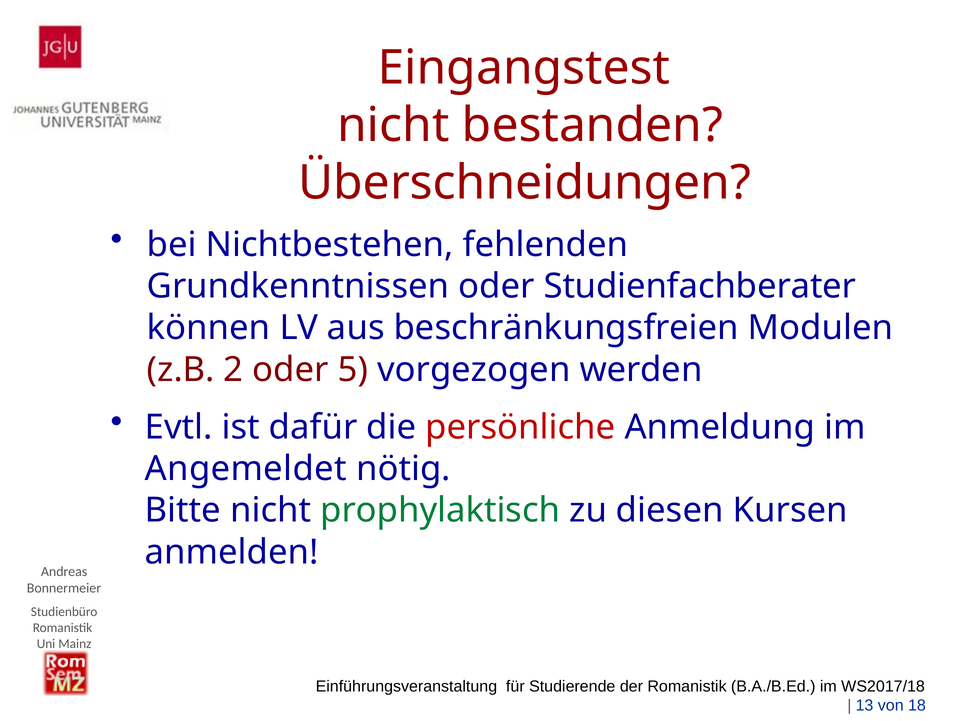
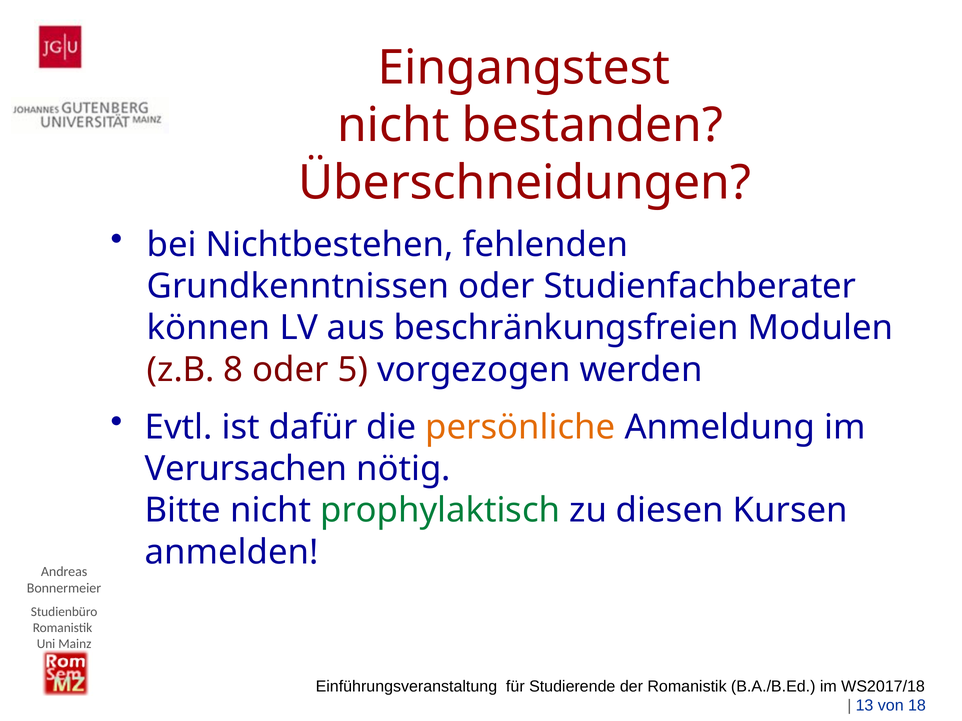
2: 2 -> 8 (233, 370)
persönliche colour: red -> orange (520, 428)
Angemeldet: Angemeldet -> Verursachen (246, 469)
